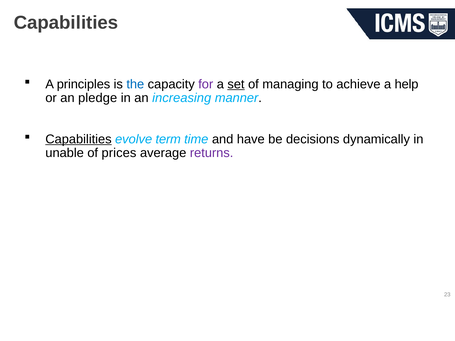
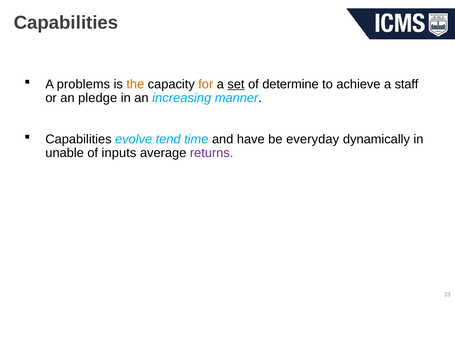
principles: principles -> problems (83, 84)
the colour: blue -> orange (135, 84)
for colour: purple -> orange (206, 84)
managing: managing -> determine (290, 84)
help: help -> staff (407, 84)
Capabilities underline: present -> none (79, 139)
term: term -> tend (168, 139)
decisions: decisions -> everyday (313, 139)
prices: prices -> inputs (119, 153)
